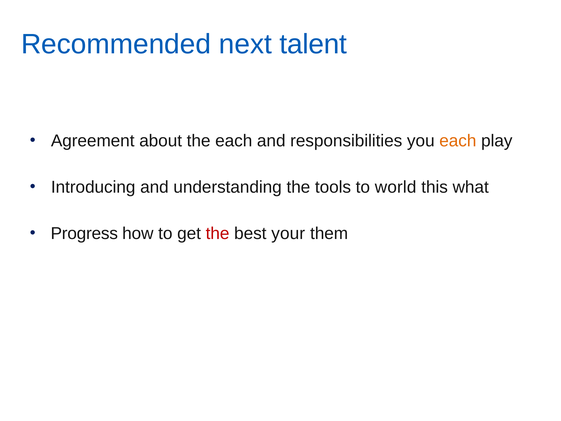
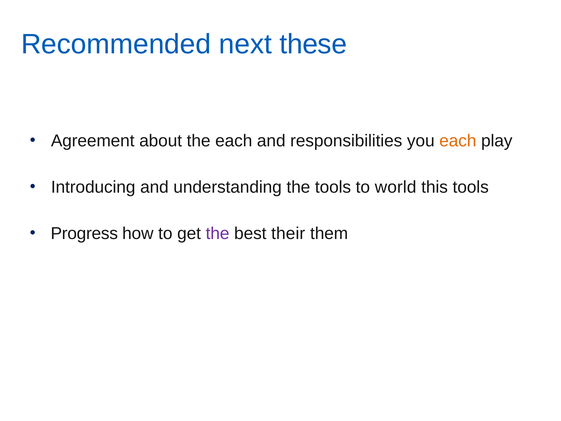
talent: talent -> these (313, 44)
this what: what -> tools (471, 187)
the colour: red -> purple (218, 233)
your: your -> their (288, 233)
